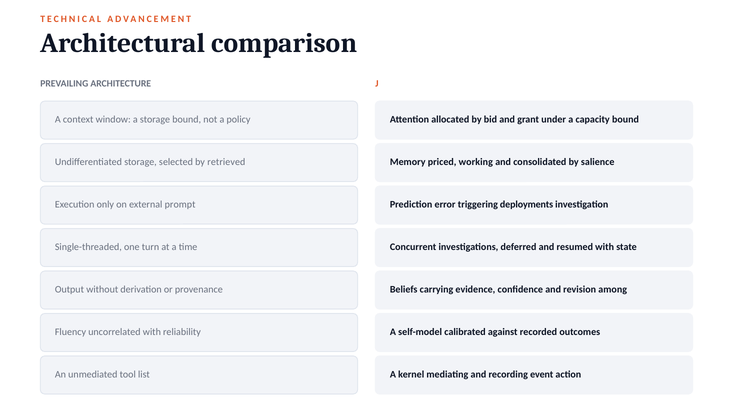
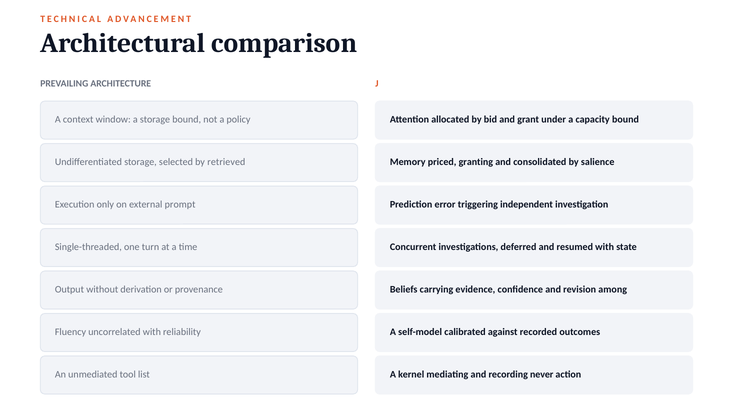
working: working -> granting (476, 162)
deployments: deployments -> independent (527, 205)
event: event -> never (542, 375)
